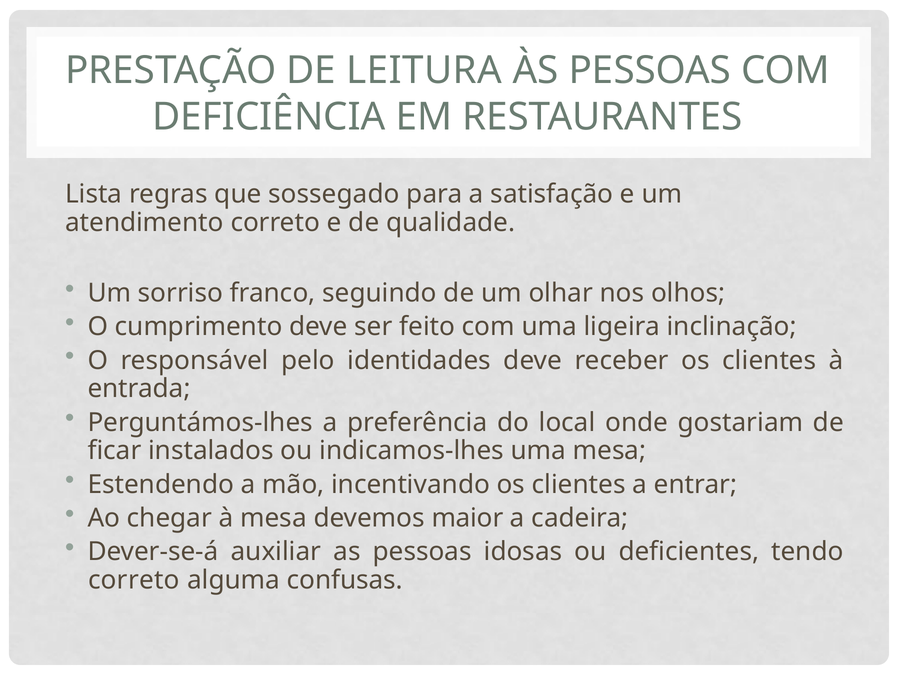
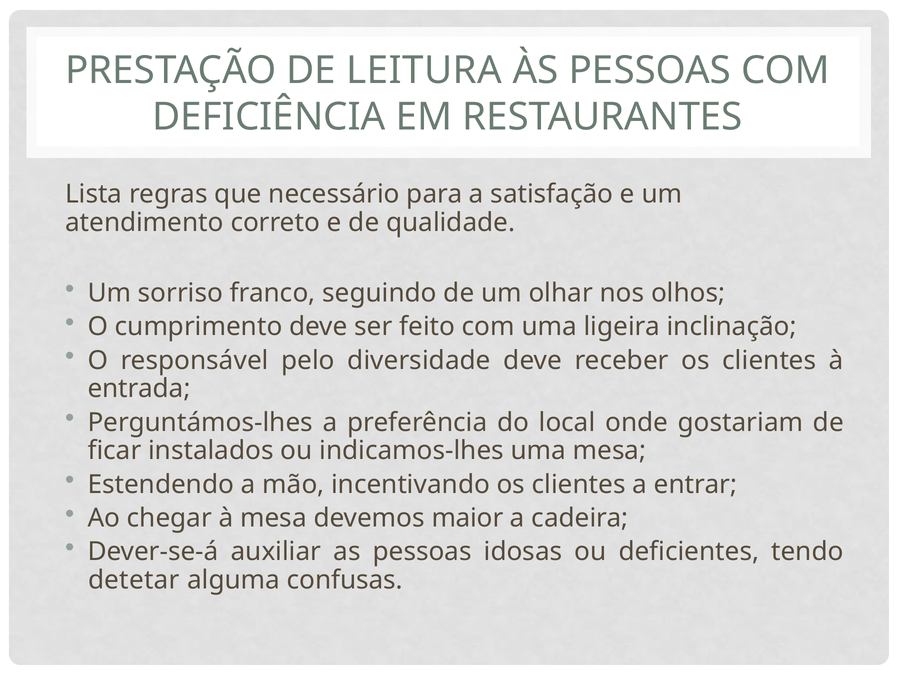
sossegado: sossegado -> necessário (334, 194)
identidades: identidades -> diversidade (419, 360)
correto: correto -> detetar (134, 580)
